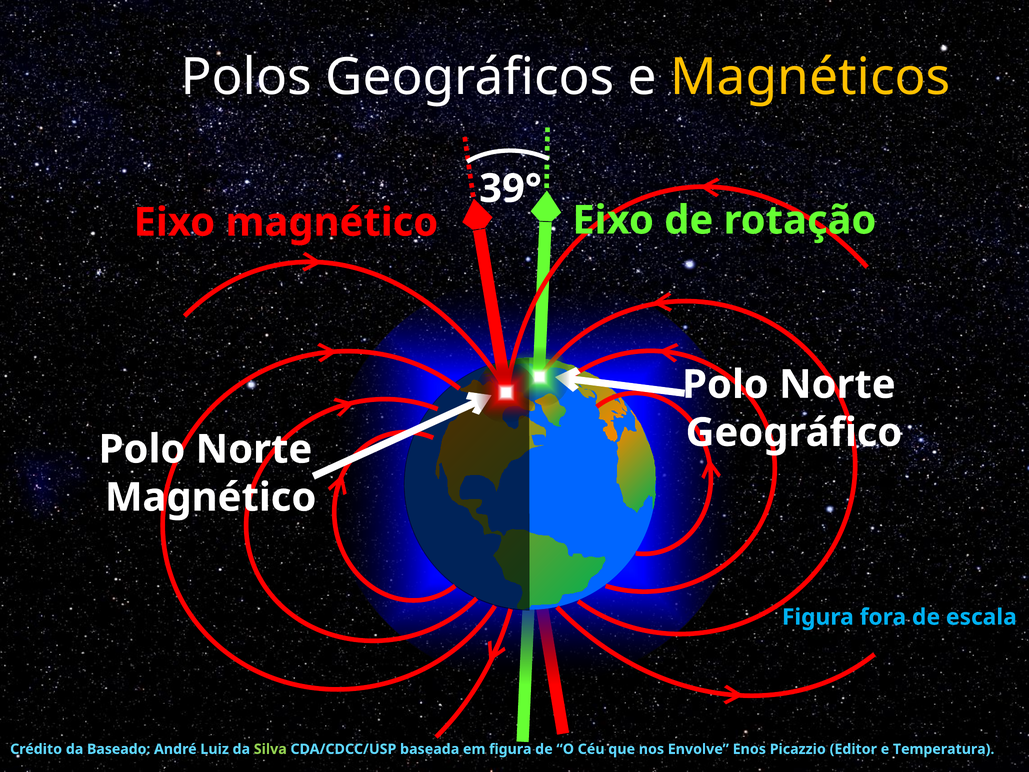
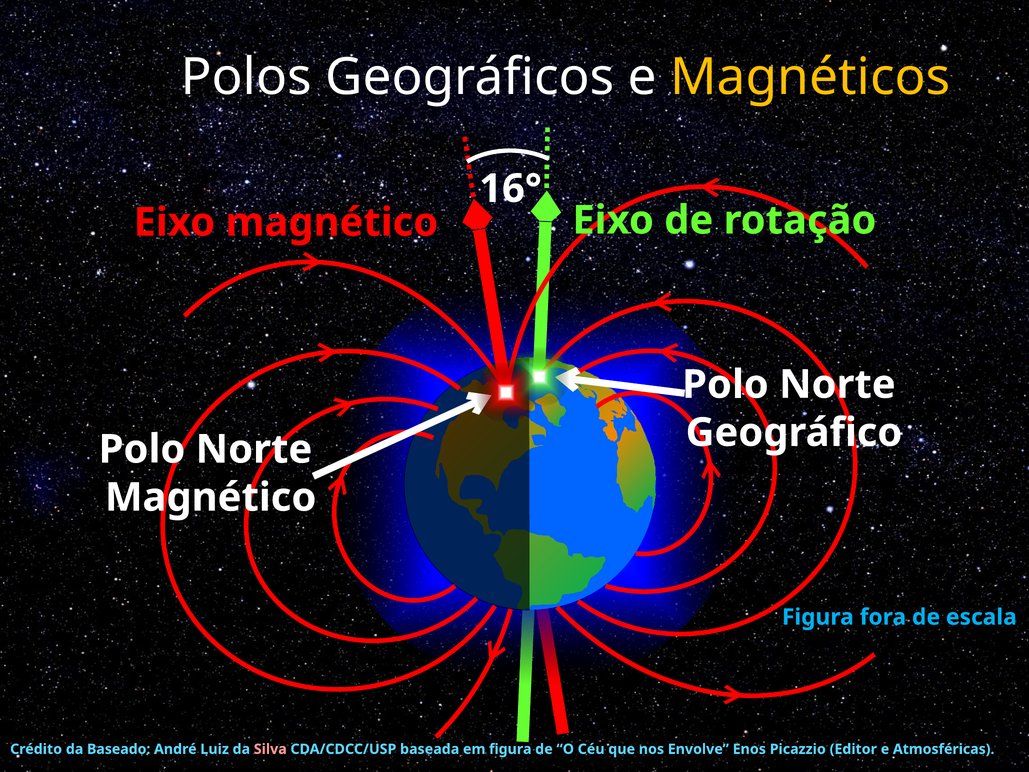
39°: 39° -> 16° (510, 189)
Silva colour: light green -> pink (270, 749)
Temperatura: Temperatura -> Atmosféricas (944, 749)
